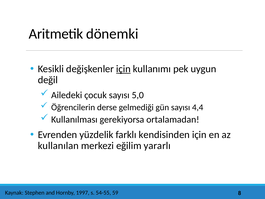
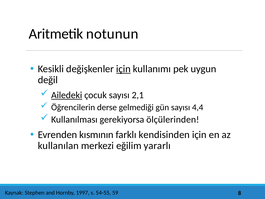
dönemki: dönemki -> notunun (112, 34)
Ailedeki underline: none -> present (67, 95)
5,0: 5,0 -> 2,1 (138, 95)
ortalamadan: ortalamadan -> ölçülerinden (173, 119)
yüzdelik: yüzdelik -> kısmının (96, 134)
